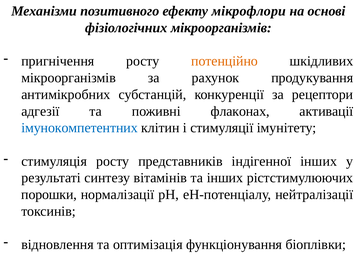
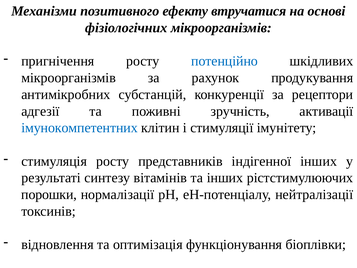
мікрофлори: мікрофлори -> втручатися (249, 11)
потенційно colour: orange -> blue (225, 61)
флаконах: флаконах -> зручність (240, 111)
